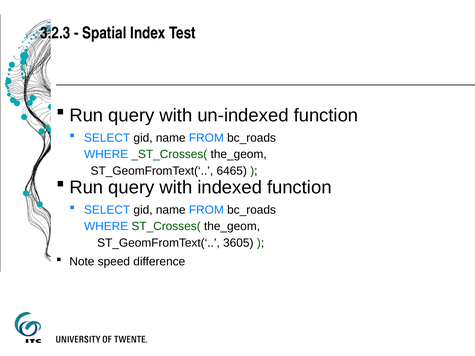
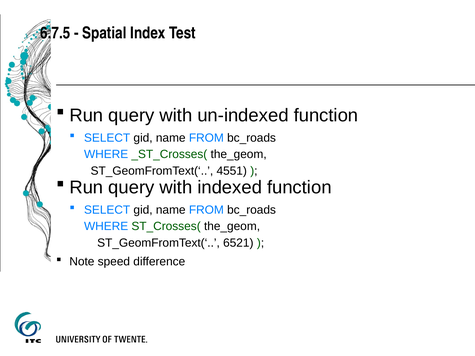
3.2.3: 3.2.3 -> 6.7.5 (55, 33)
6465: 6465 -> 4551 (232, 171)
3605: 3605 -> 6521 (238, 243)
